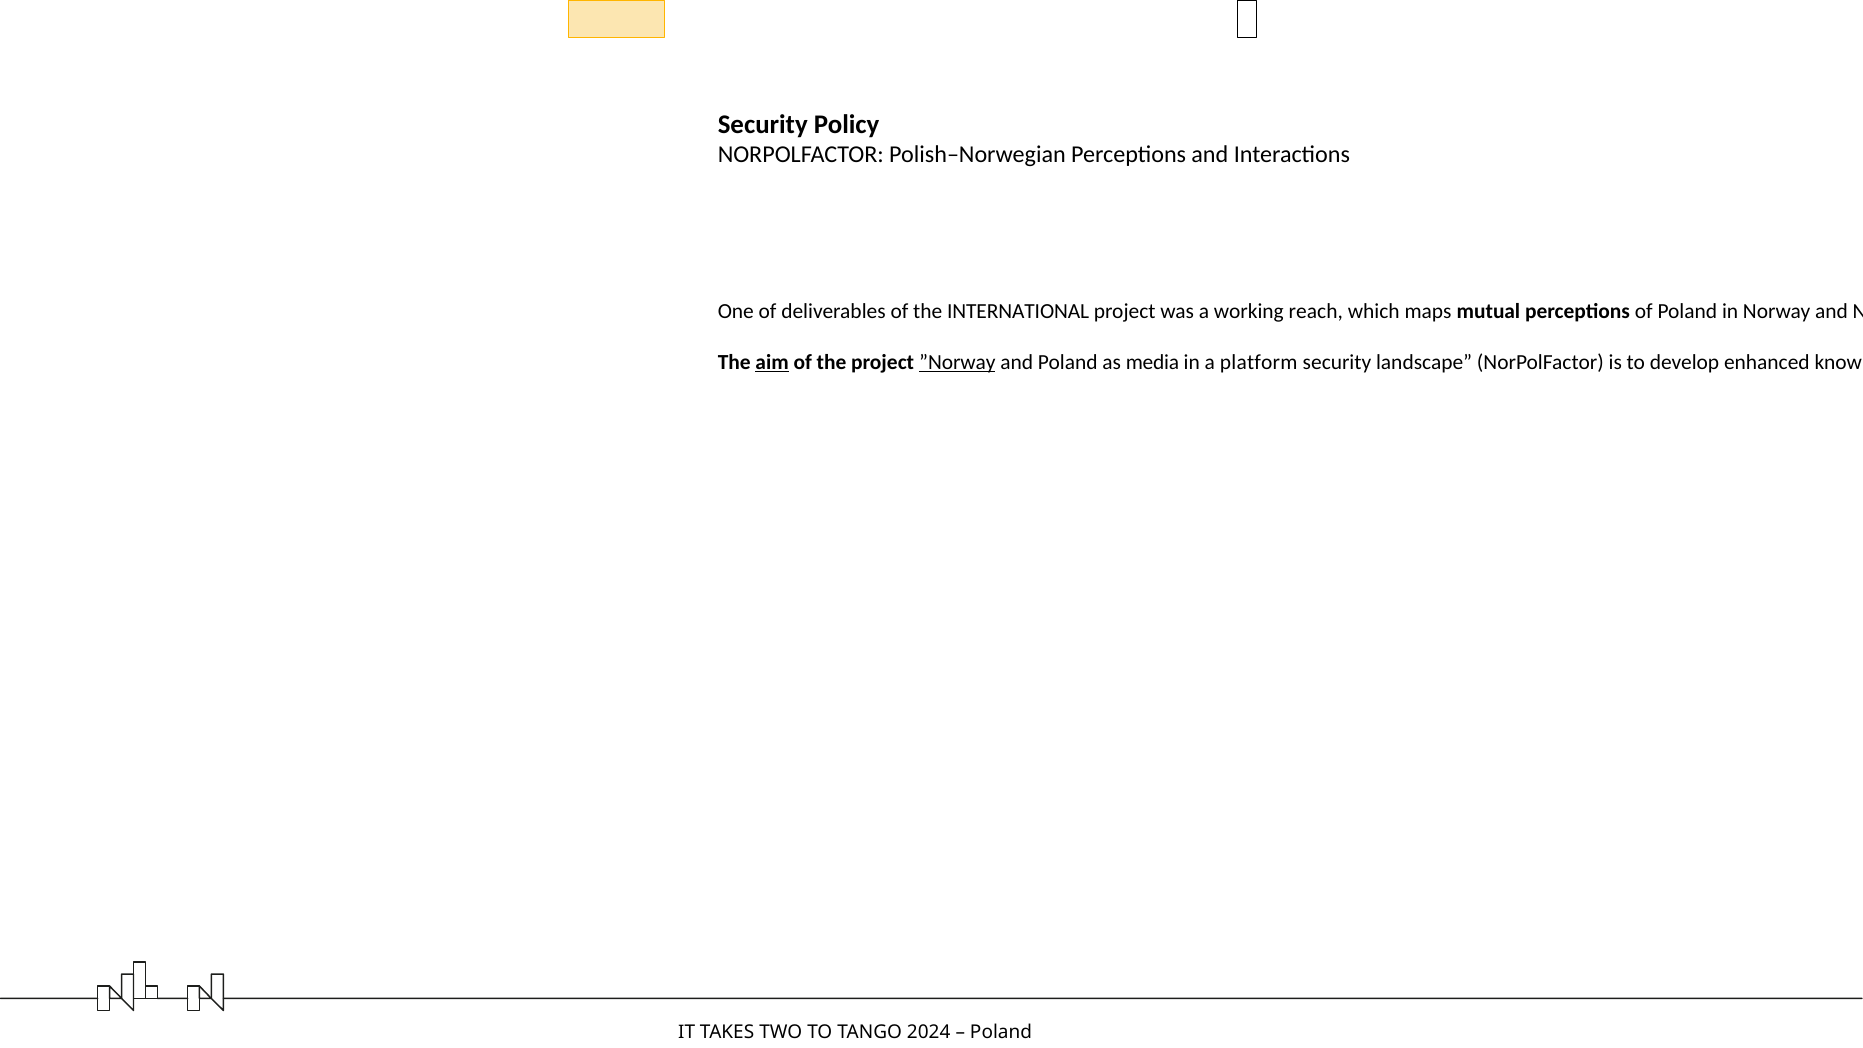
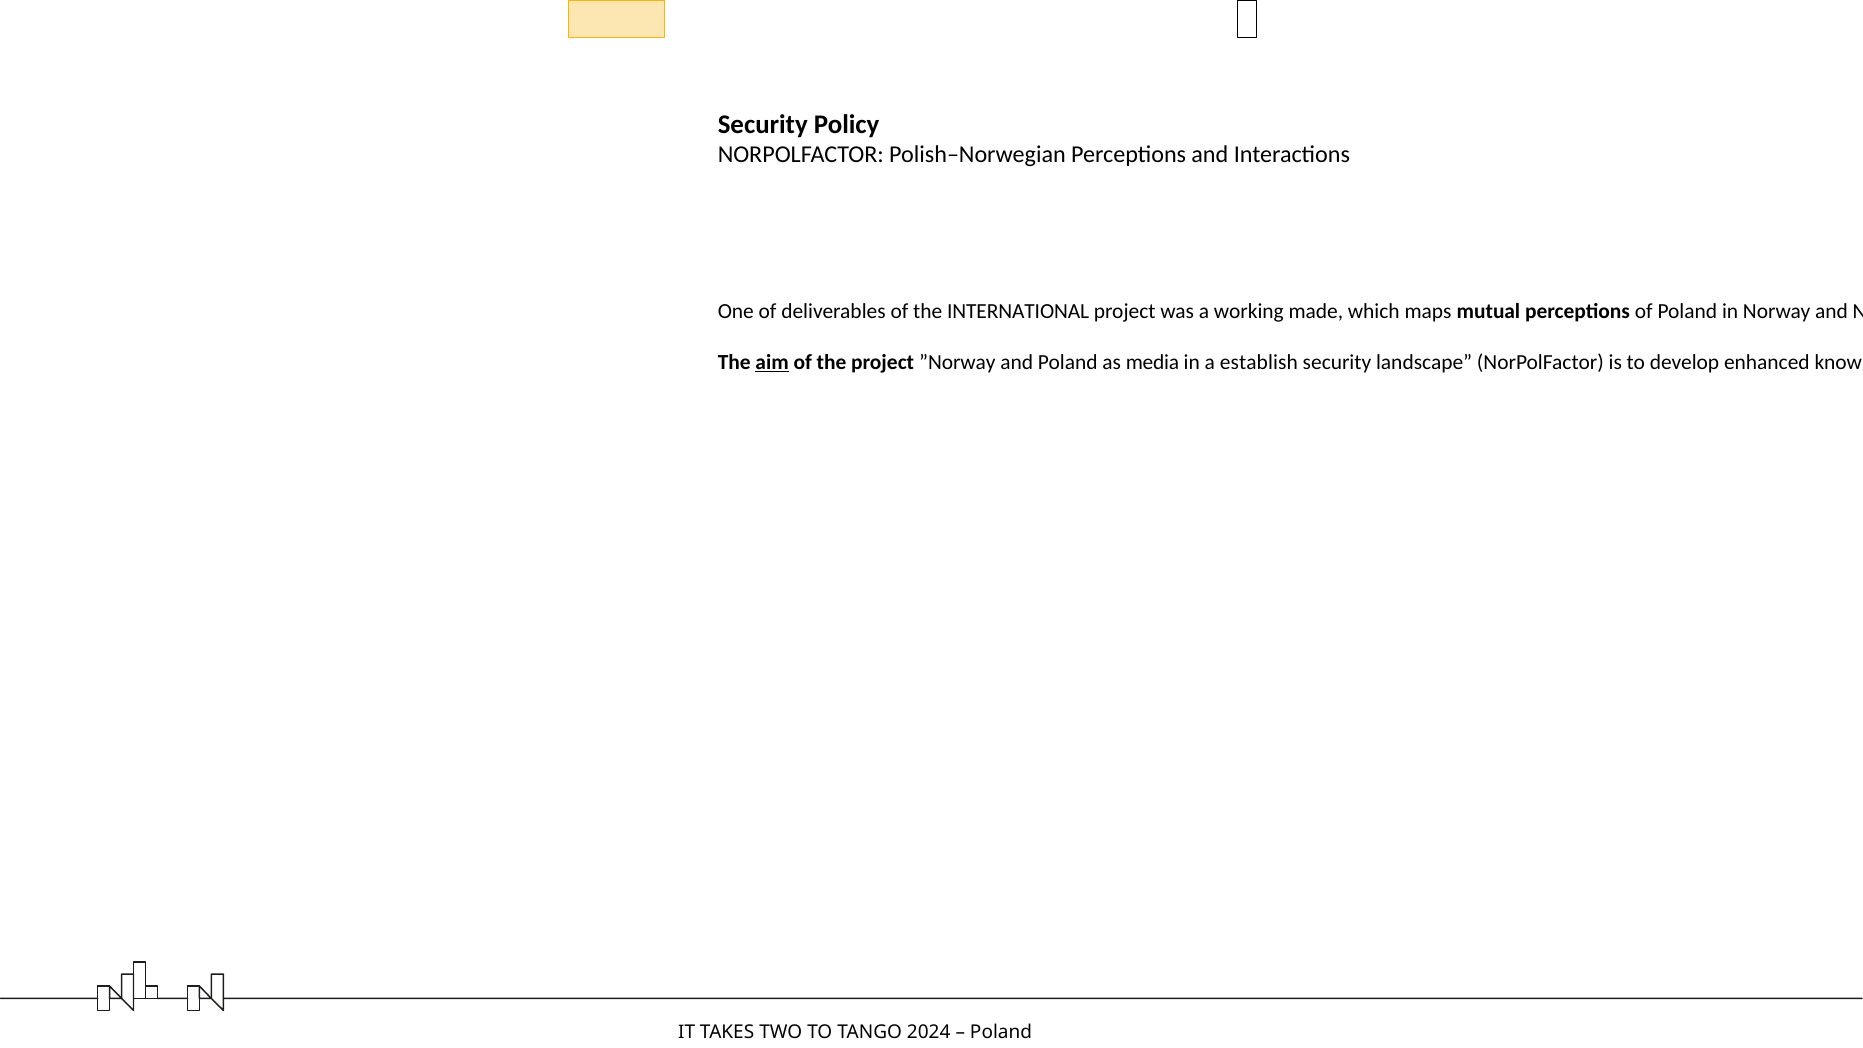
reach: reach -> made (1316, 311)
”Norway underline: present -> none (957, 363)
platform: platform -> establish (1259, 363)
